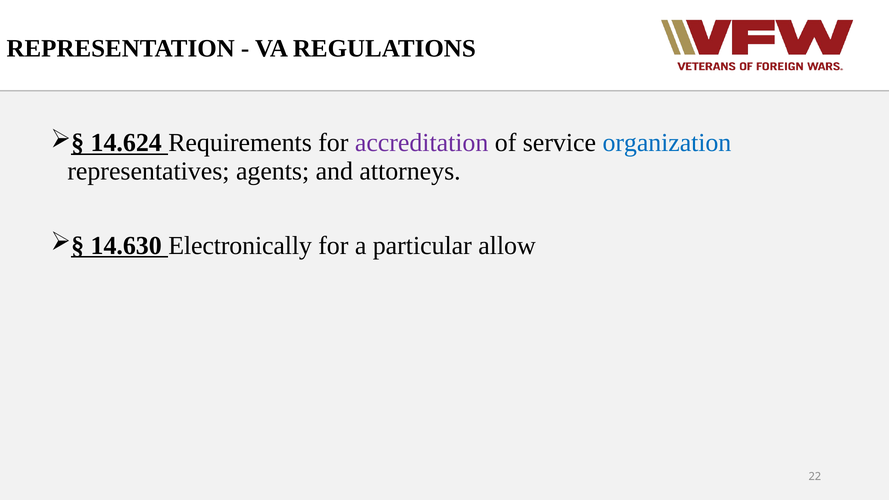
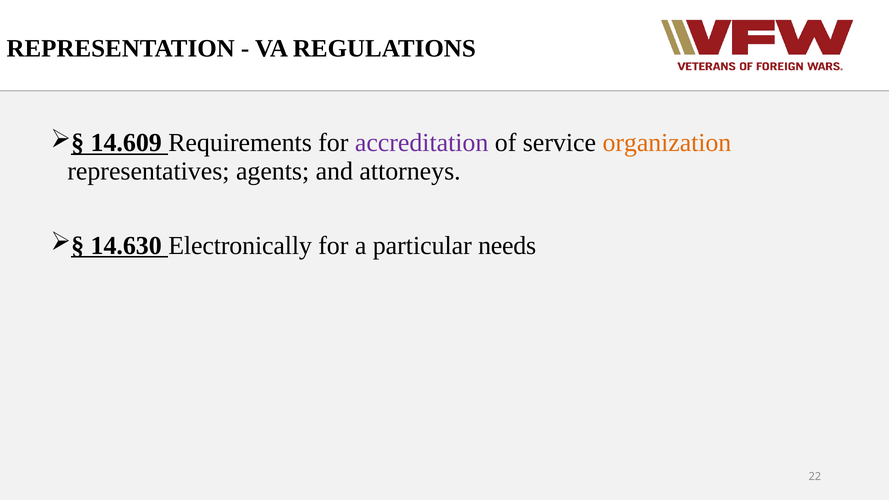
14.624: 14.624 -> 14.609 (126, 143)
organization colour: blue -> orange (667, 143)
allow: allow -> needs (507, 246)
